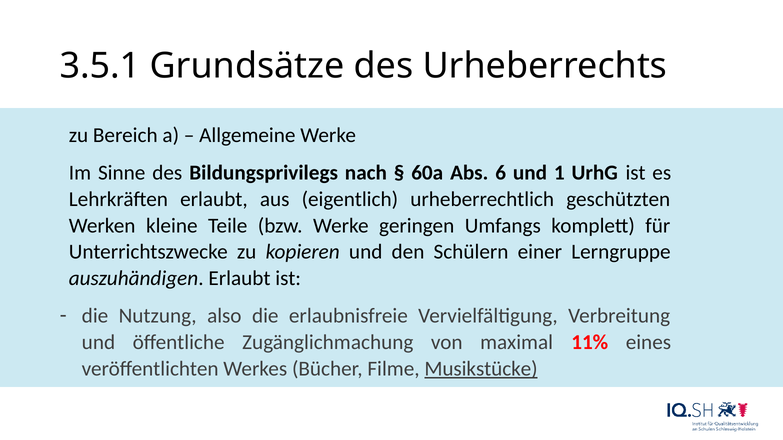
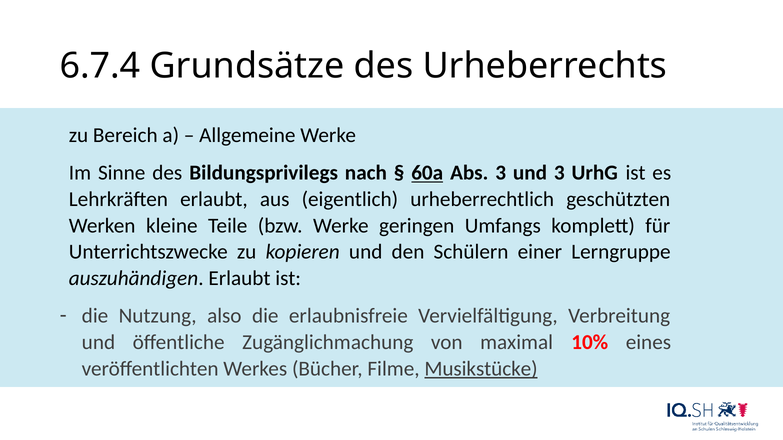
3.5.1: 3.5.1 -> 6.7.4 (100, 66)
60a underline: none -> present (427, 173)
Abs 6: 6 -> 3 (501, 173)
und 1: 1 -> 3 (559, 173)
11%: 11% -> 10% (590, 343)
